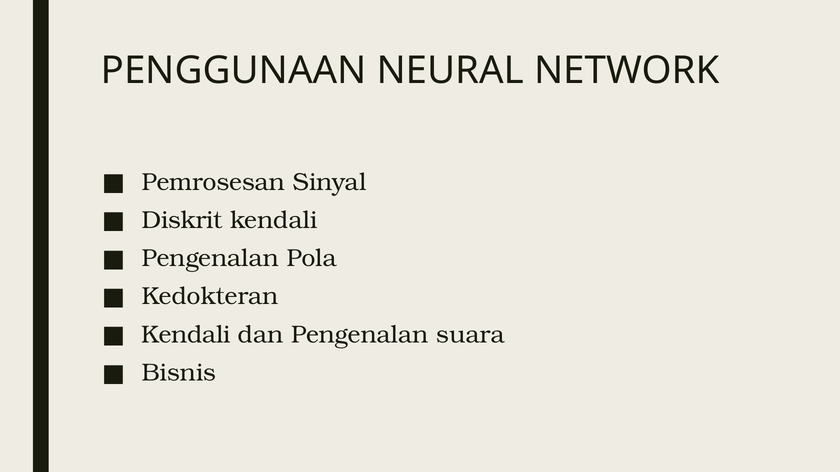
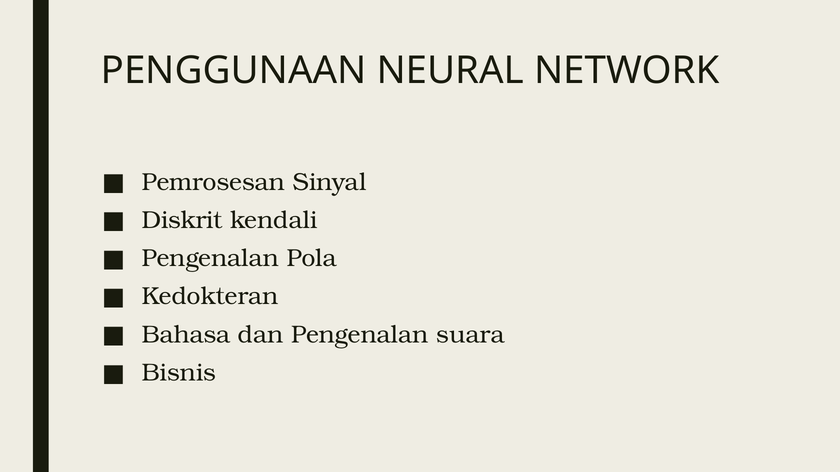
Kendali: Kendali -> Bahasa (186, 335)
